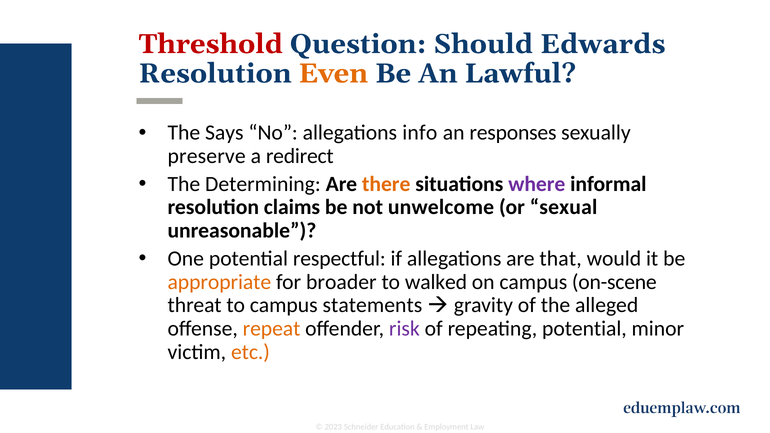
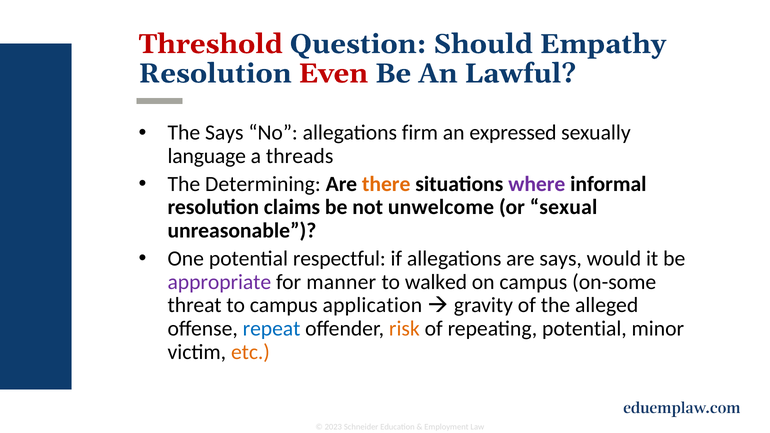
Edwards: Edwards -> Empathy (603, 44)
Even colour: orange -> red (333, 73)
info: info -> firm (420, 133)
responses: responses -> expressed (513, 133)
preserve: preserve -> language (207, 156)
redirect: redirect -> threads (300, 156)
are that: that -> says (561, 259)
appropriate colour: orange -> purple (219, 282)
broader: broader -> manner (341, 282)
on-scene: on-scene -> on-some (614, 282)
statements: statements -> application (372, 305)
repeat colour: orange -> blue (272, 329)
risk colour: purple -> orange (404, 329)
